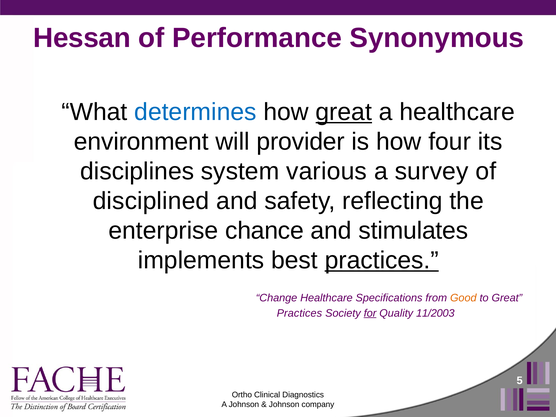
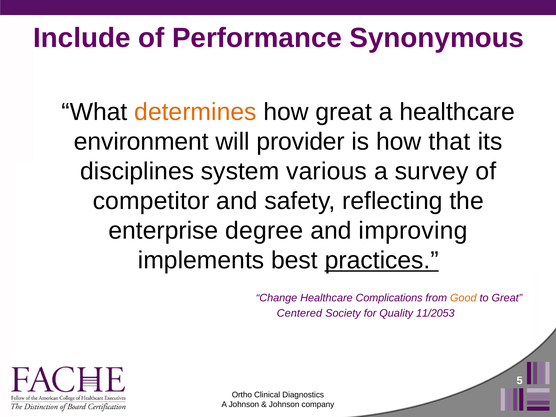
Hessan: Hessan -> Include (82, 38)
determines colour: blue -> orange (195, 112)
great underline: present -> none (344, 112)
four: four -> that (450, 142)
disciplined: disciplined -> competitor (151, 201)
chance: chance -> degree (264, 231)
stimulates: stimulates -> improving (413, 231)
Specifications: Specifications -> Complications (389, 298)
Practices: Practices -> Centered (299, 313)
for underline: present -> none (370, 313)
11/2003: 11/2003 -> 11/2053 (435, 313)
